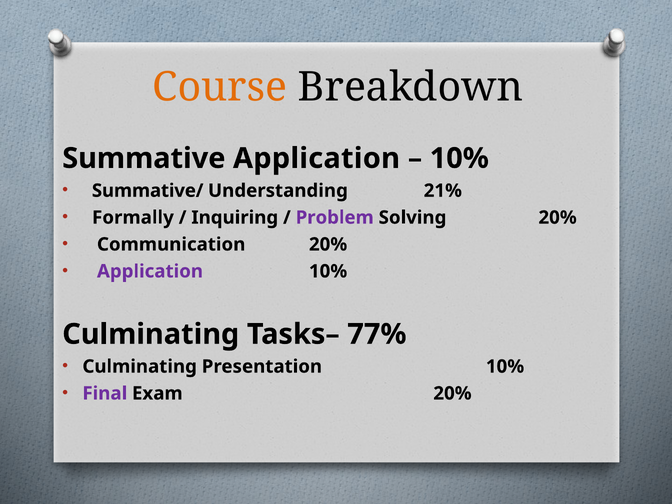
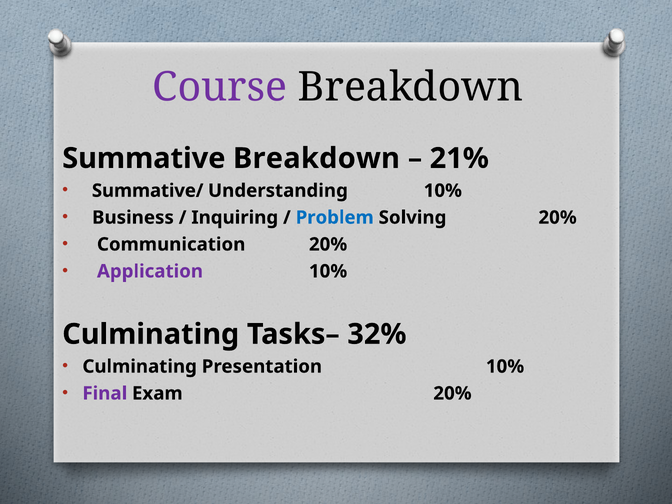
Course colour: orange -> purple (220, 87)
Summative Application: Application -> Breakdown (316, 158)
10%: 10% -> 21% (459, 158)
Understanding 21%: 21% -> 10% (443, 191)
Formally: Formally -> Business (133, 218)
Problem colour: purple -> blue (335, 218)
77%: 77% -> 32% (377, 334)
